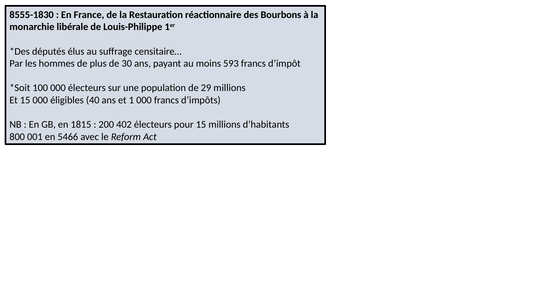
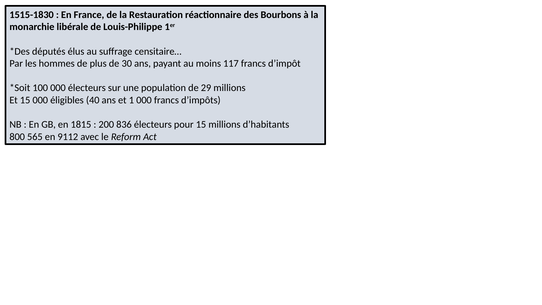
8555-1830: 8555-1830 -> 1515-1830 (32, 15)
593: 593 -> 117 (231, 64)
402: 402 -> 836 (124, 125)
001: 001 -> 565 (35, 137)
5466: 5466 -> 9112 (68, 137)
